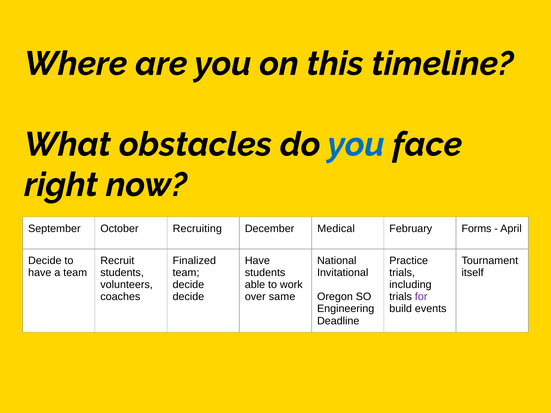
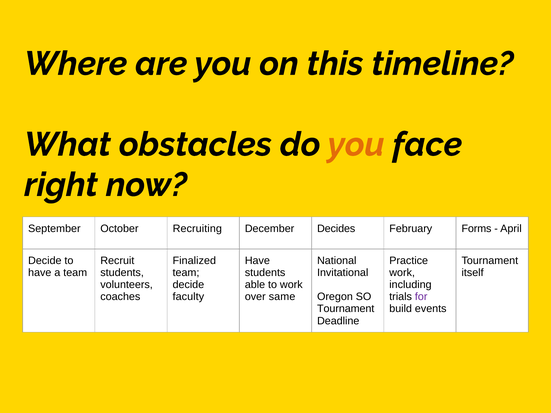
you colour: blue -> orange (356, 145)
Medical: Medical -> Decides (336, 229)
trials: trials -> work (402, 273)
decide: decide -> faculty (188, 297)
Engineering: Engineering -> Tournament (346, 309)
